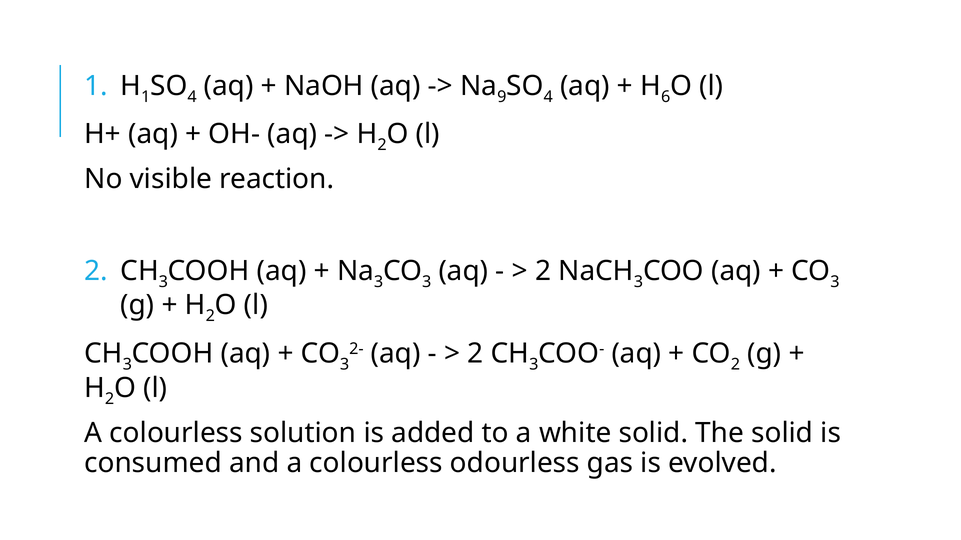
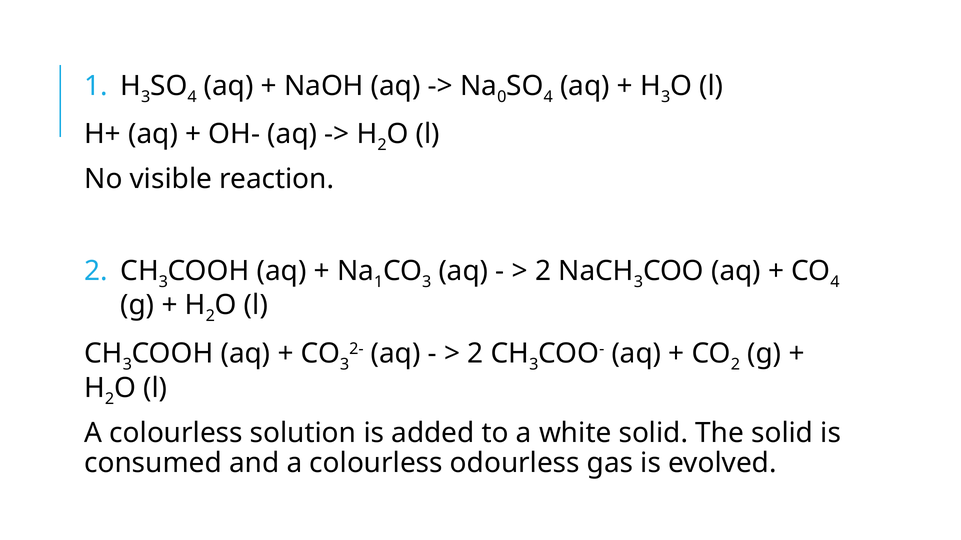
1: 1 -> 3 (146, 97)
9: 9 -> 0 (502, 97)
6: 6 -> 3 (666, 97)
3: 3 -> 1 (379, 282)
3: 3 -> 4 (835, 282)
